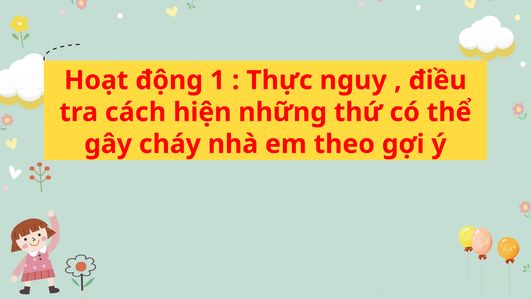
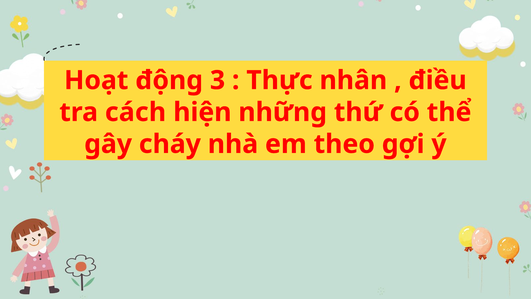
1: 1 -> 3 (218, 80)
nguy: nguy -> nhân (353, 80)
